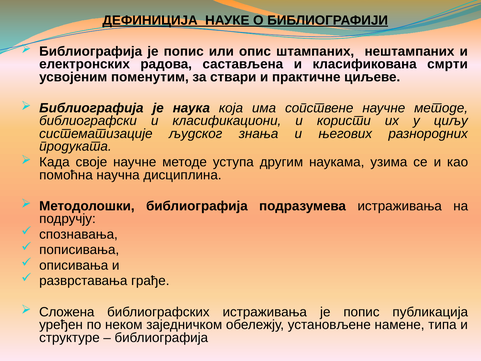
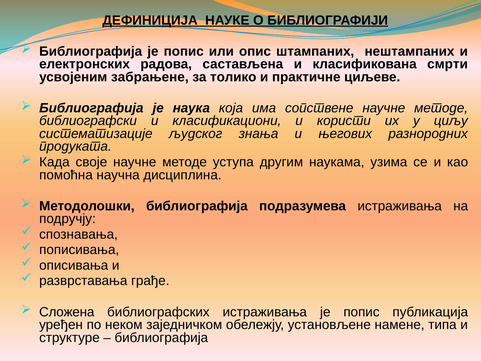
поменутим: поменутим -> забрањене (150, 77)
ствари: ствари -> толико (233, 77)
